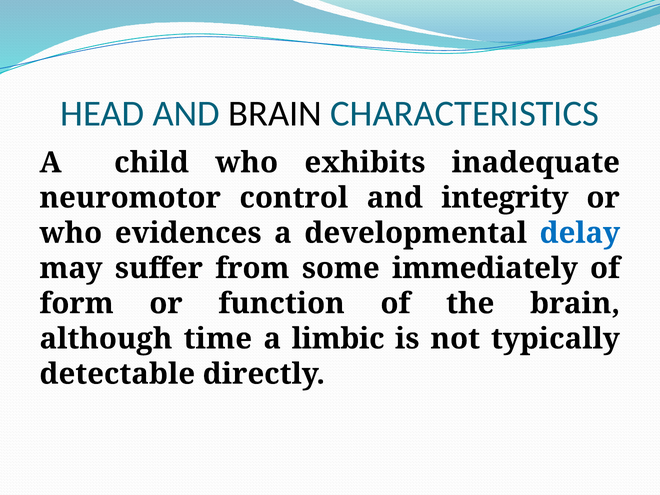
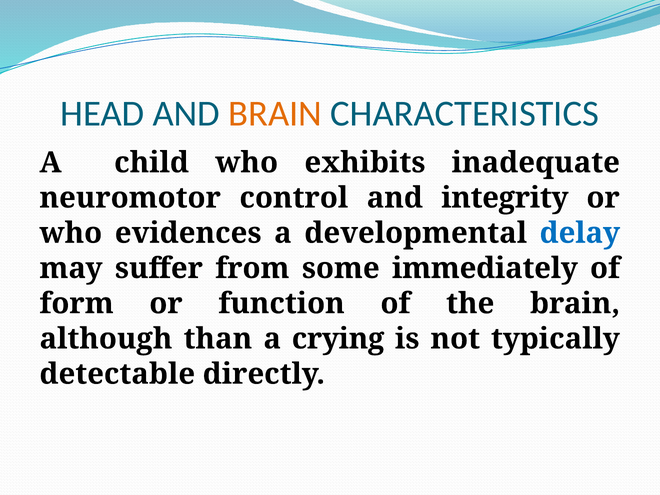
BRAIN colour: black -> orange (275, 114)
time: time -> than (218, 339)
limbic: limbic -> crying (338, 339)
